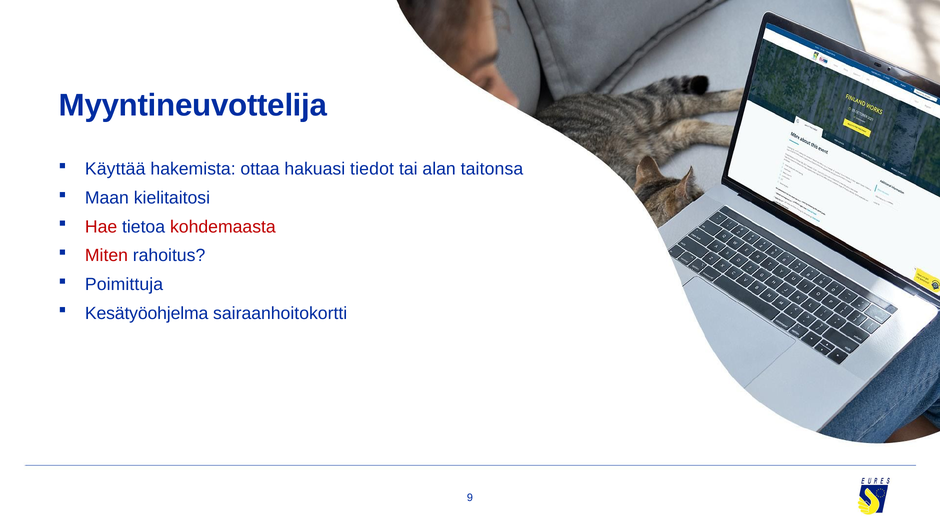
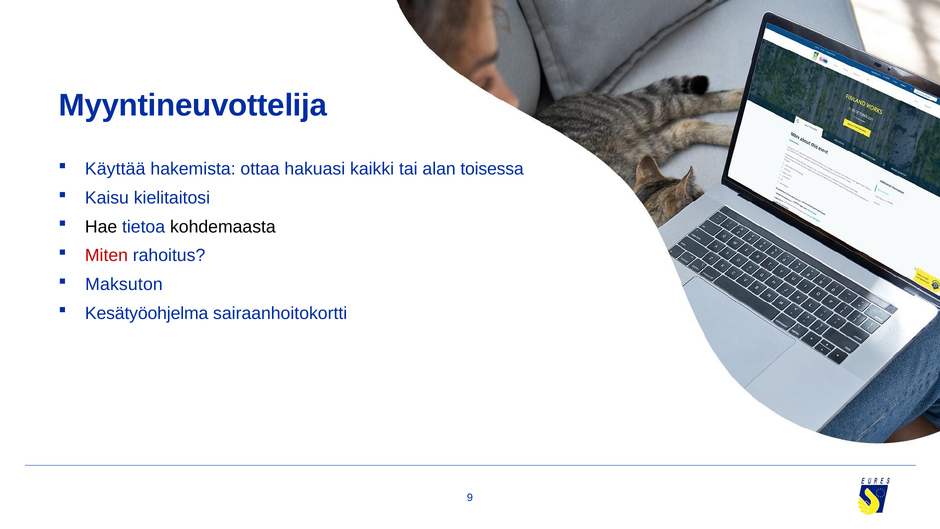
tiedot: tiedot -> kaikki (372, 169)
taitonsa: taitonsa -> toisessa (492, 169)
Maan: Maan -> Kaisu (107, 198)
Hae colour: red -> black (101, 227)
kohdemaasta colour: red -> black (223, 227)
Poimittuja: Poimittuja -> Maksuton (124, 284)
